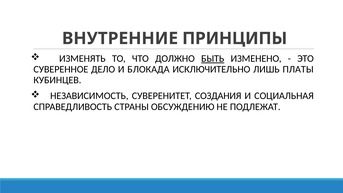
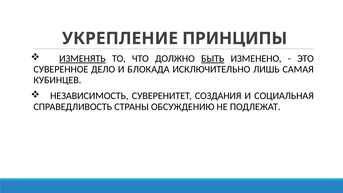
ВНУТРЕННИЕ: ВНУТРЕННИЕ -> УКРЕПЛЕНИЕ (120, 38)
ИЗМЕНЯТЬ underline: none -> present (82, 59)
ПЛАТЫ: ПЛАТЫ -> САМАЯ (298, 69)
